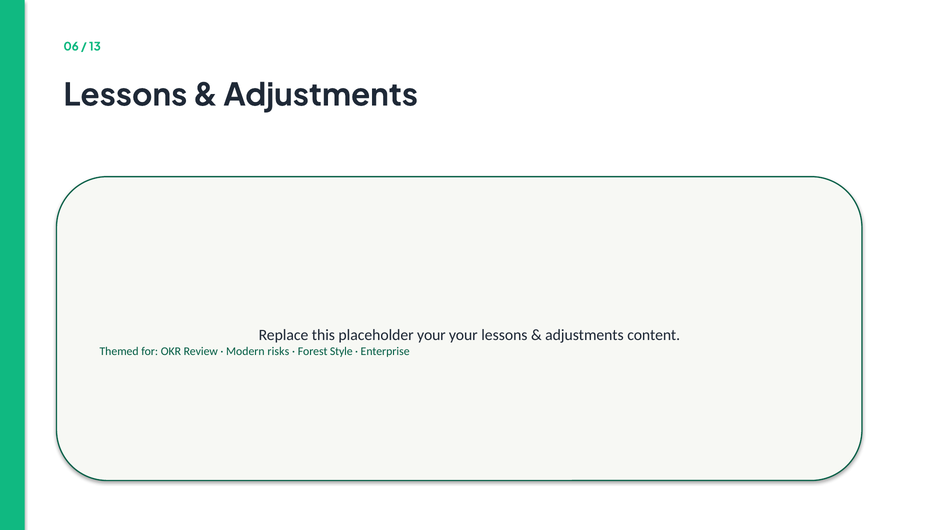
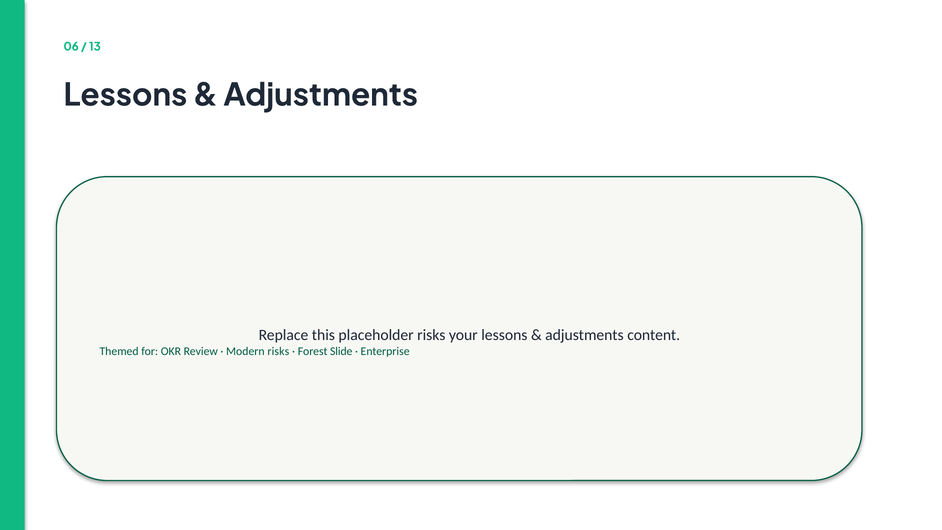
placeholder your: your -> risks (431, 335)
Style: Style -> Slide (341, 351)
